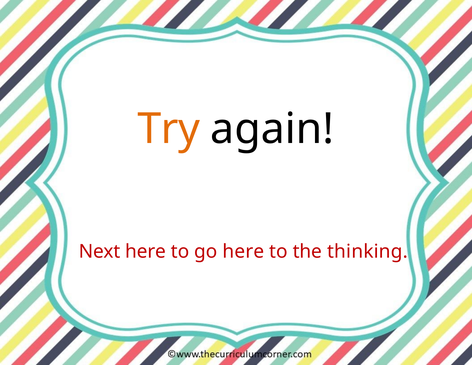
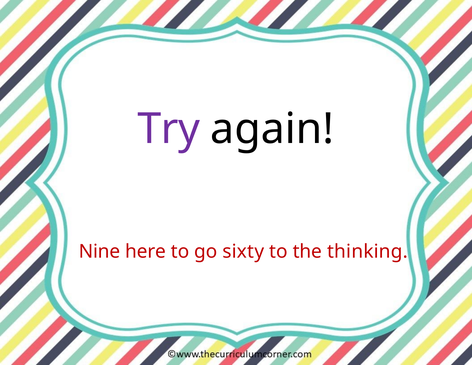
Try colour: orange -> purple (169, 129)
Next: Next -> Nine (100, 251)
go here: here -> sixty (243, 251)
